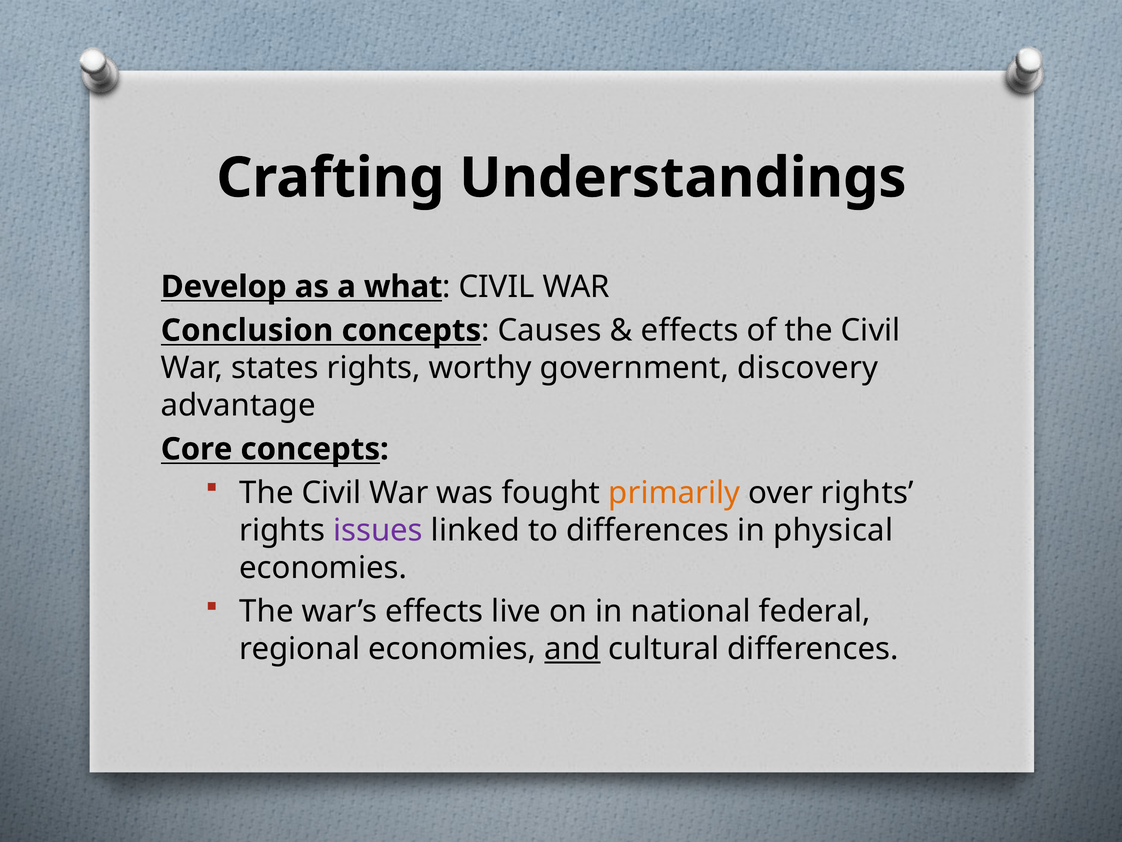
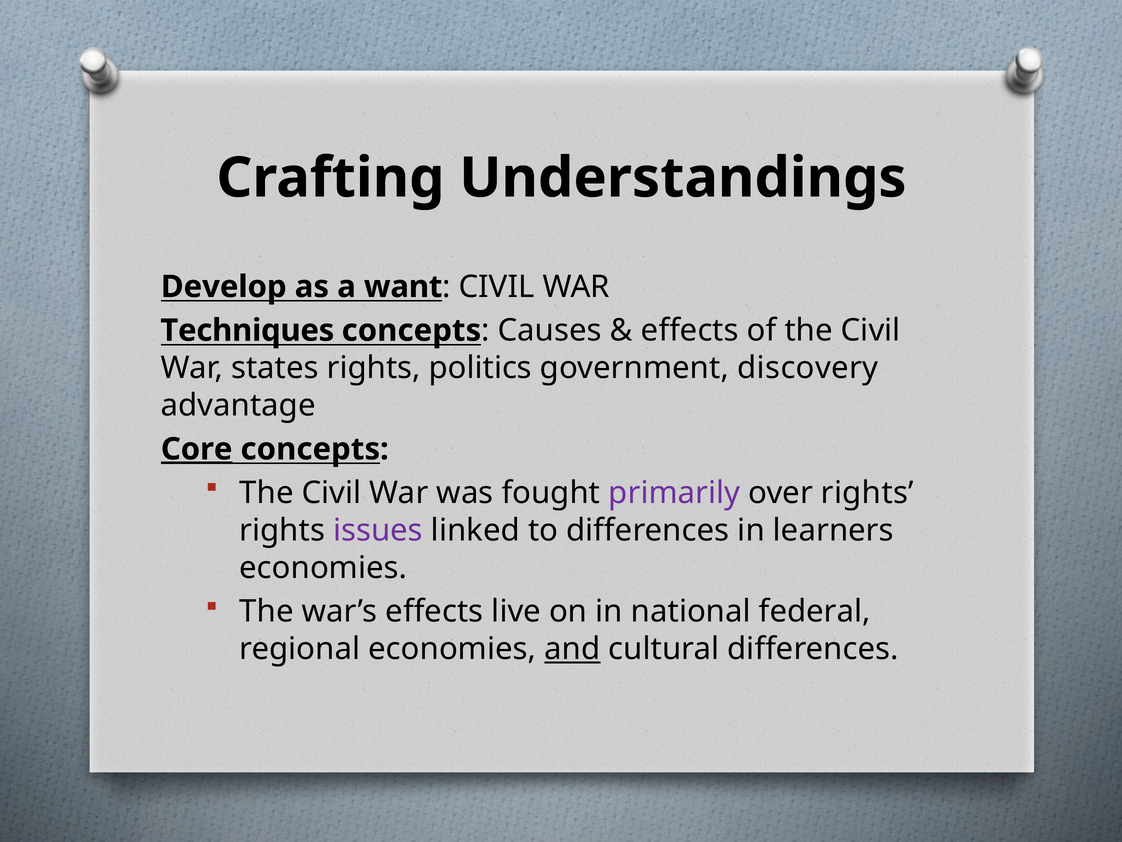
what: what -> want (403, 287)
Conclusion: Conclusion -> Techniques (247, 330)
worthy: worthy -> politics (480, 368)
Core underline: none -> present (197, 449)
primarily colour: orange -> purple (674, 493)
physical: physical -> learners (833, 530)
